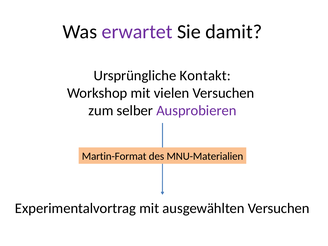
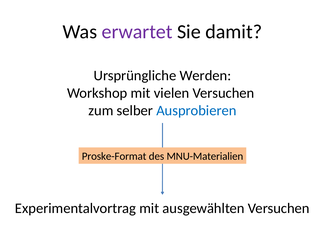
Kontakt: Kontakt -> Werden (205, 75)
Ausprobieren colour: purple -> blue (196, 110)
Martin-Format: Martin-Format -> Proske-Format (114, 156)
